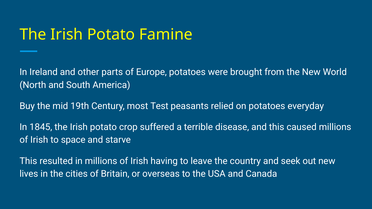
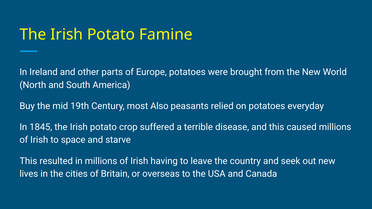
Test: Test -> Also (159, 106)
